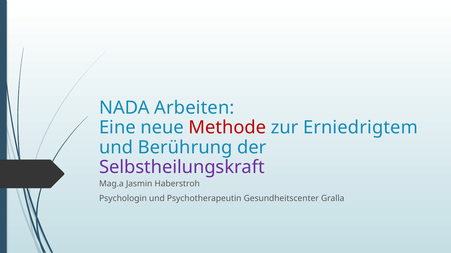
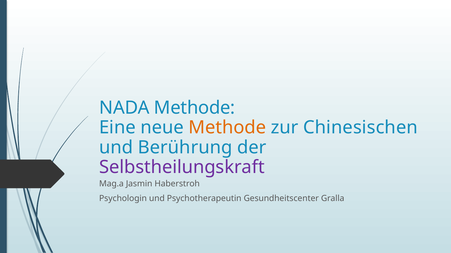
NADA Arbeiten: Arbeiten -> Methode (195, 108)
Methode colour: red -> orange (227, 128)
Erniedrigtem: Erniedrigtem -> Chinesischen (360, 128)
